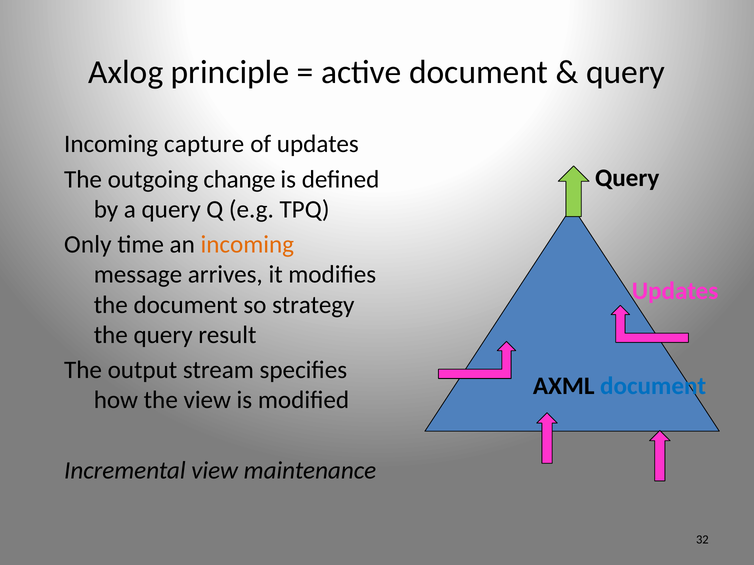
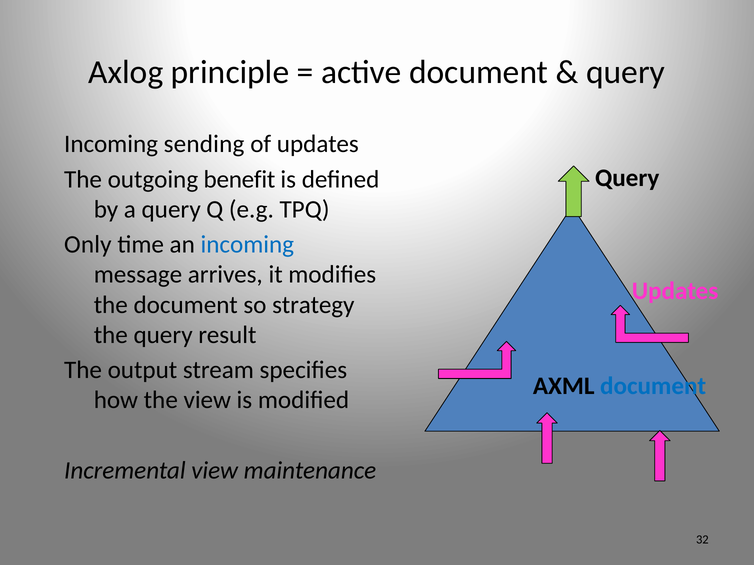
capture: capture -> sending (204, 144)
change: change -> benefit (239, 179)
incoming colour: orange -> blue (247, 245)
